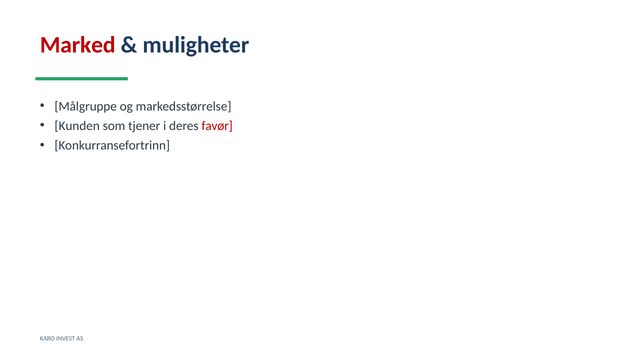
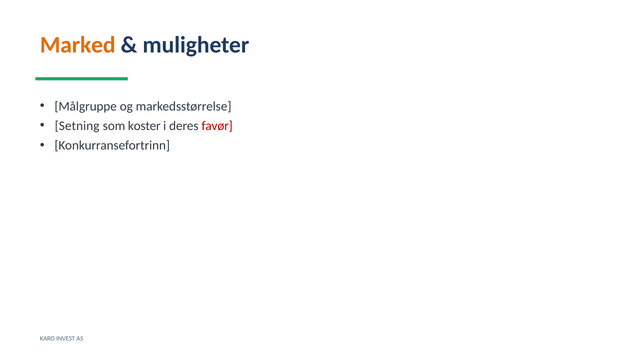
Marked colour: red -> orange (78, 45)
Kunden: Kunden -> Setning (77, 126)
tjener: tjener -> koster (144, 126)
